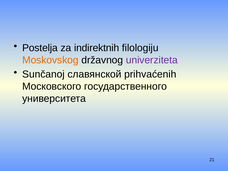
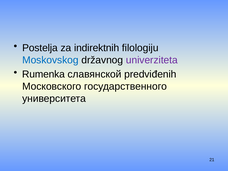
Moskovskog colour: orange -> blue (50, 60)
Sunčanoj: Sunčanoj -> Rumenka (44, 74)
prihvaćenih: prihvaćenih -> predviđenih (150, 74)
